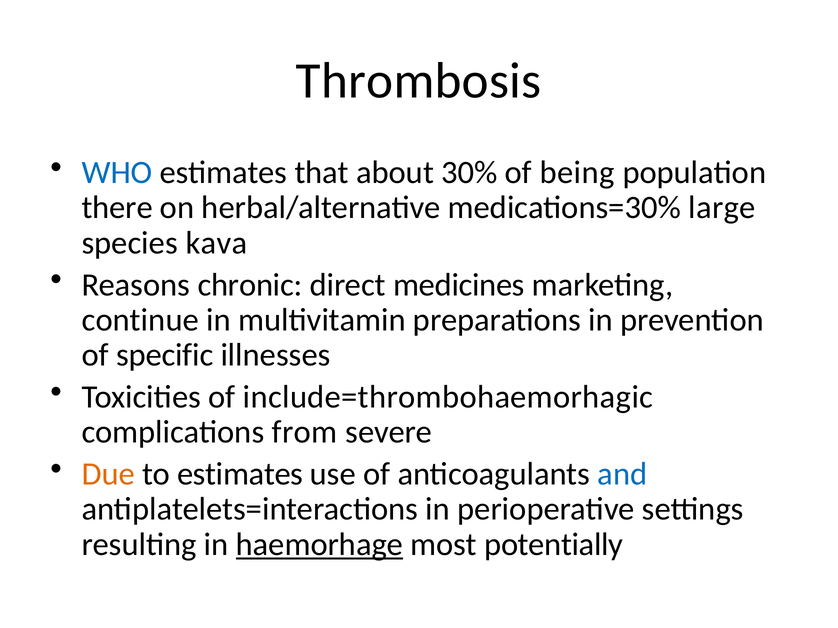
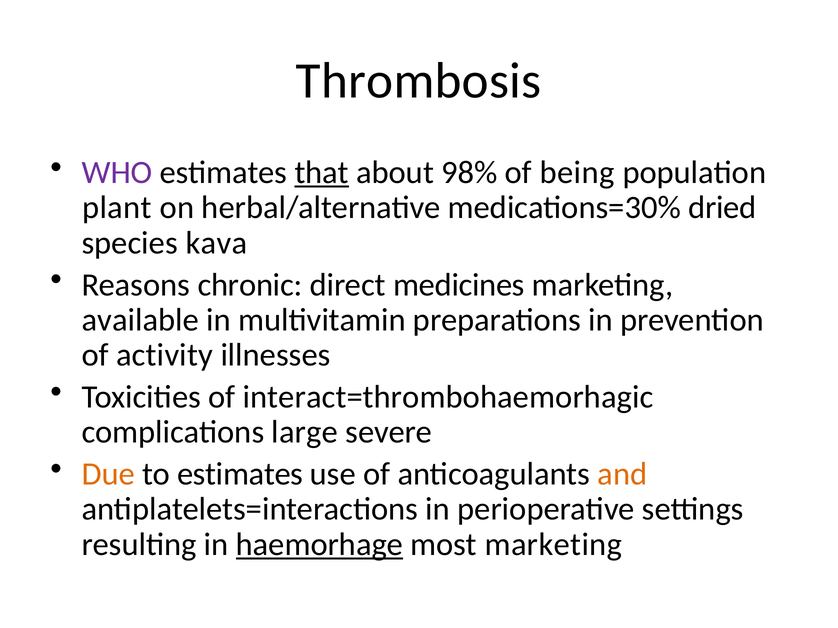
WHO colour: blue -> purple (117, 173)
that underline: none -> present (322, 173)
30%: 30% -> 98% (469, 173)
there: there -> plant (117, 208)
large: large -> dried (722, 208)
continue: continue -> available (140, 320)
specific: specific -> activity (164, 355)
include=thrombohaemorhagic: include=thrombohaemorhagic -> interact=thrombohaemorhagic (448, 397)
from: from -> large (305, 432)
and colour: blue -> orange (622, 474)
most potentially: potentially -> marketing (553, 545)
